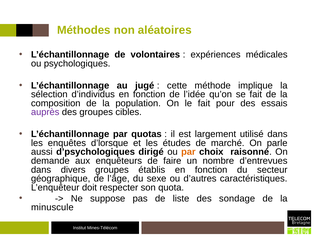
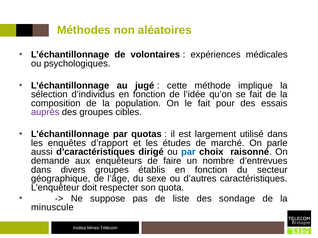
d’lorsque: d’lorsque -> d’rapport (110, 143)
d’psychologiques: d’psychologiques -> d’caractéristiques (96, 152)
par colour: orange -> blue (188, 152)
